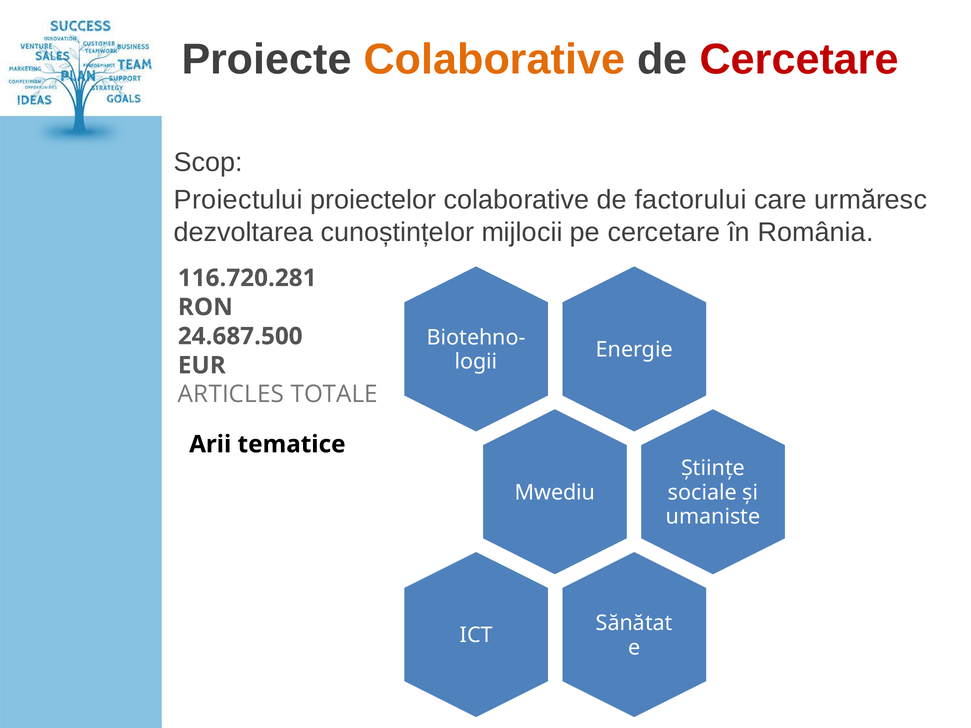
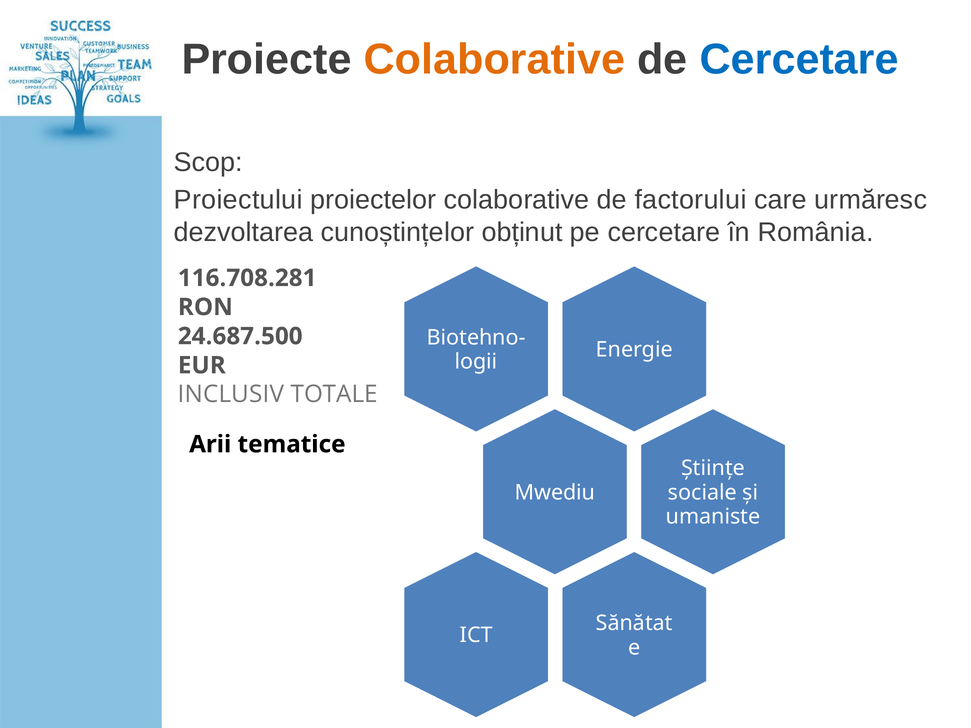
Cercetare colour: red -> blue (799, 60)
mijlocii: mijlocii -> obținut (522, 232)
116.720.281: 116.720.281 -> 116.708.281 (247, 278)
ARTICLES: ARTICLES -> INCLUSIV (231, 395)
